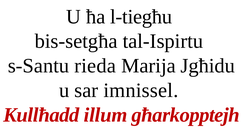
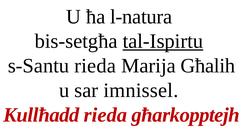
l-tiegħu: l-tiegħu -> l-natura (141, 17)
tal-Ispirtu underline: none -> present (163, 41)
Jgħidu: Jgħidu -> Għalih (208, 66)
Kullħadd illum: illum -> rieda (105, 115)
